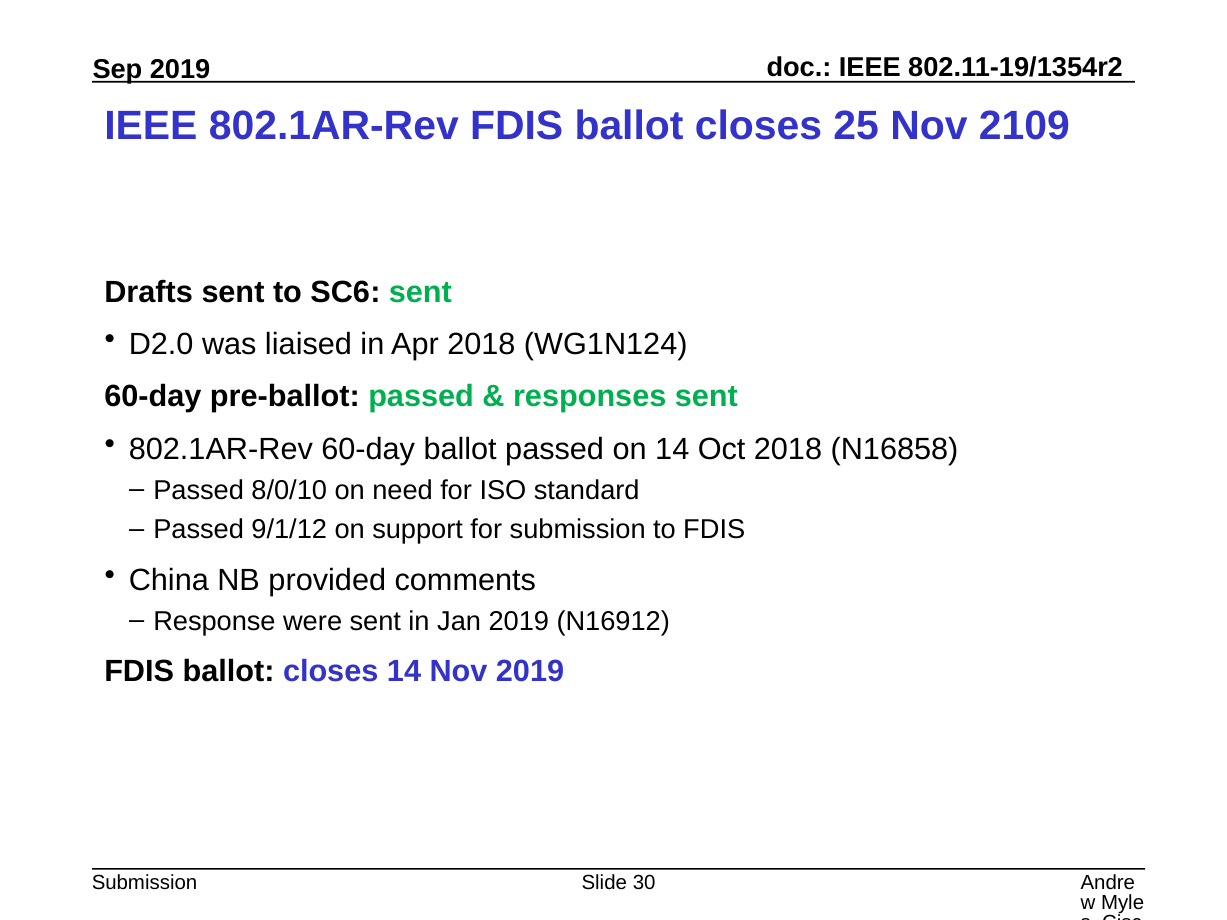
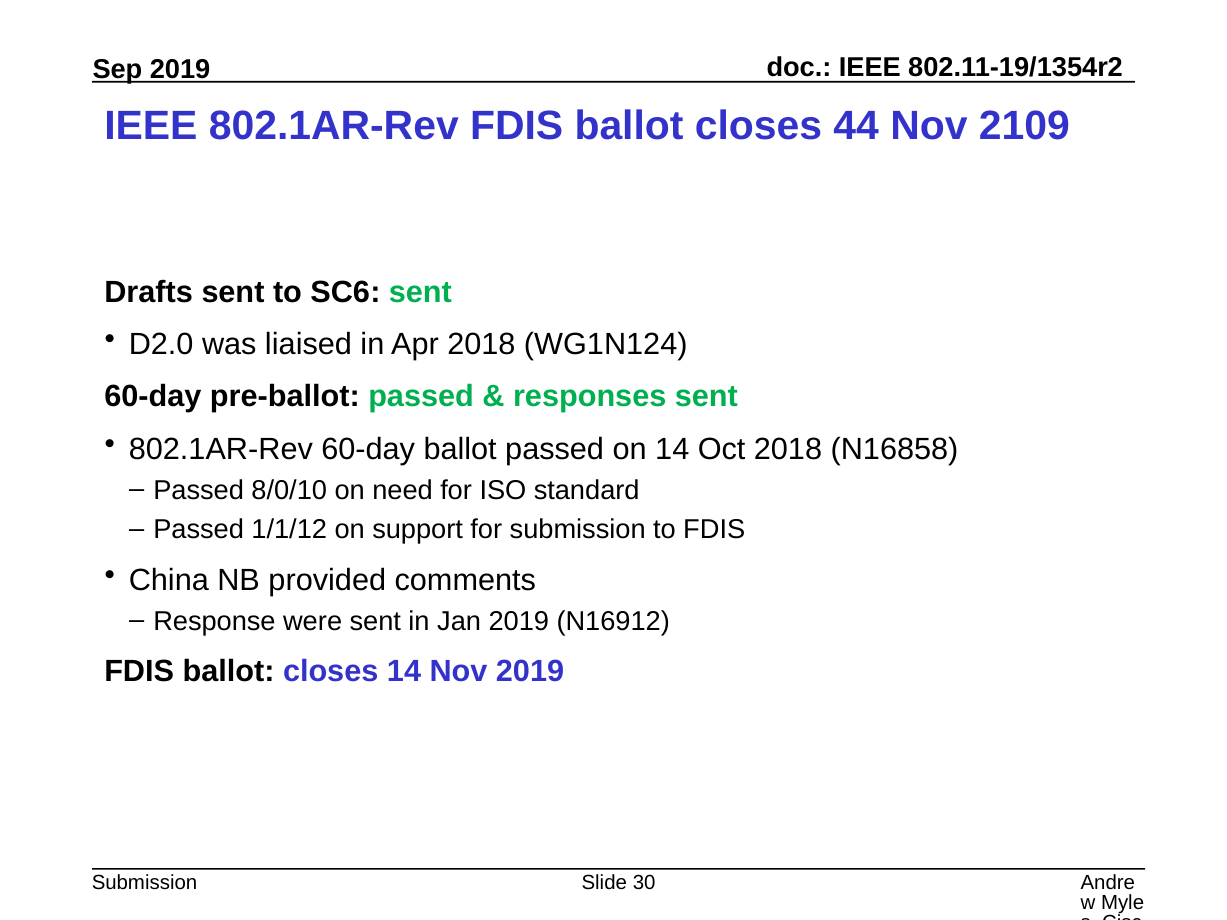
25: 25 -> 44 (856, 126)
9/1/12: 9/1/12 -> 1/1/12 (289, 530)
